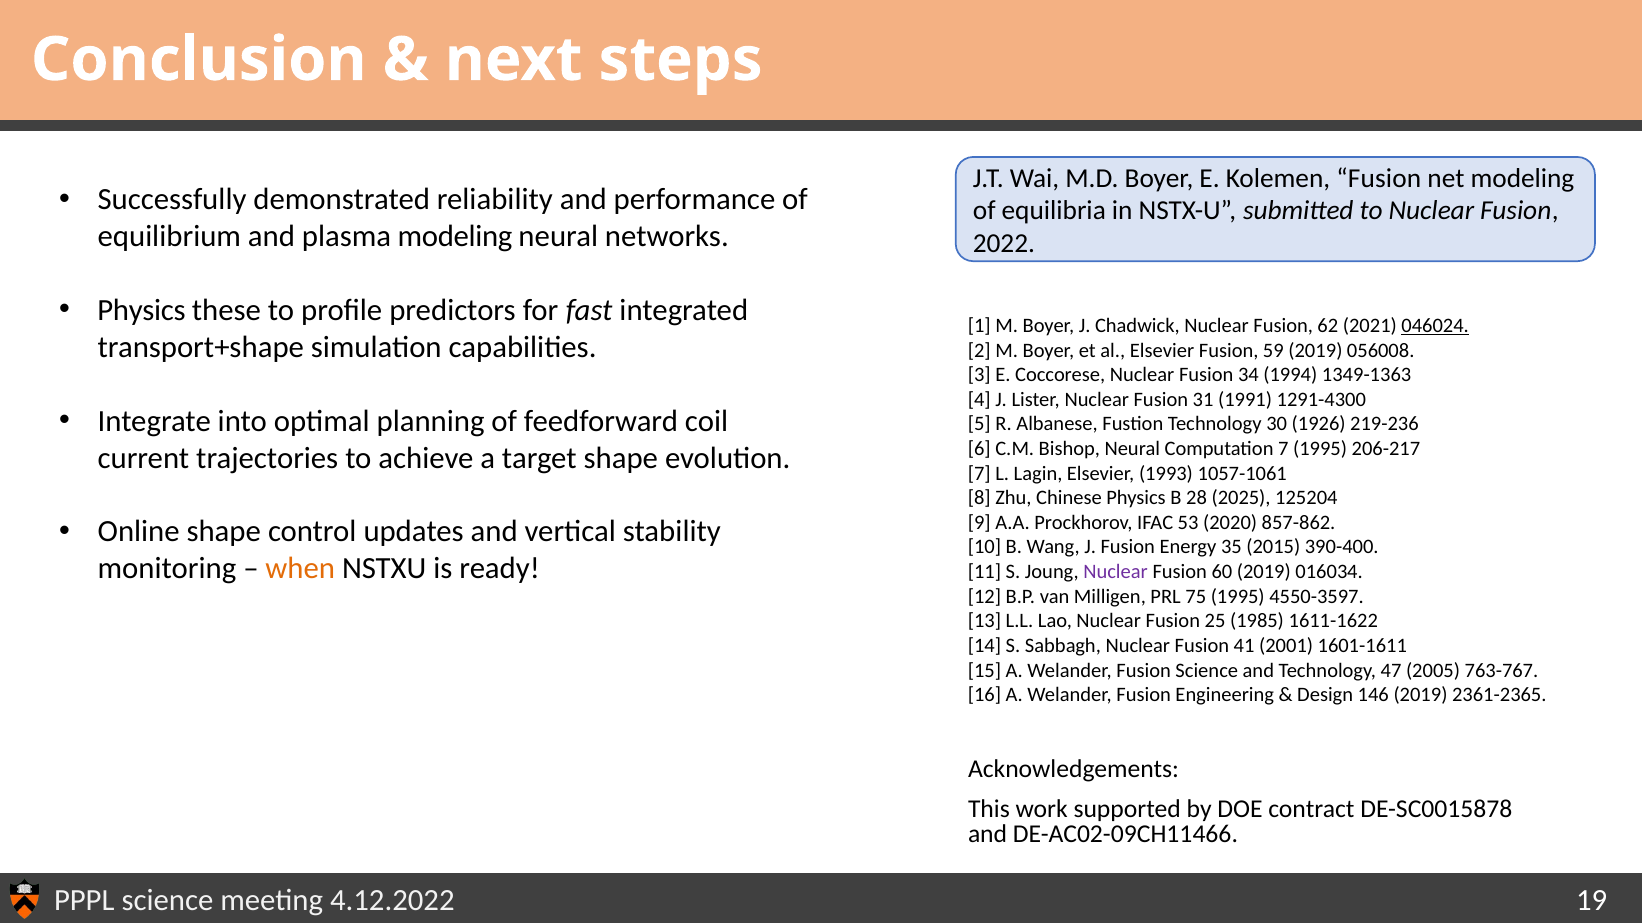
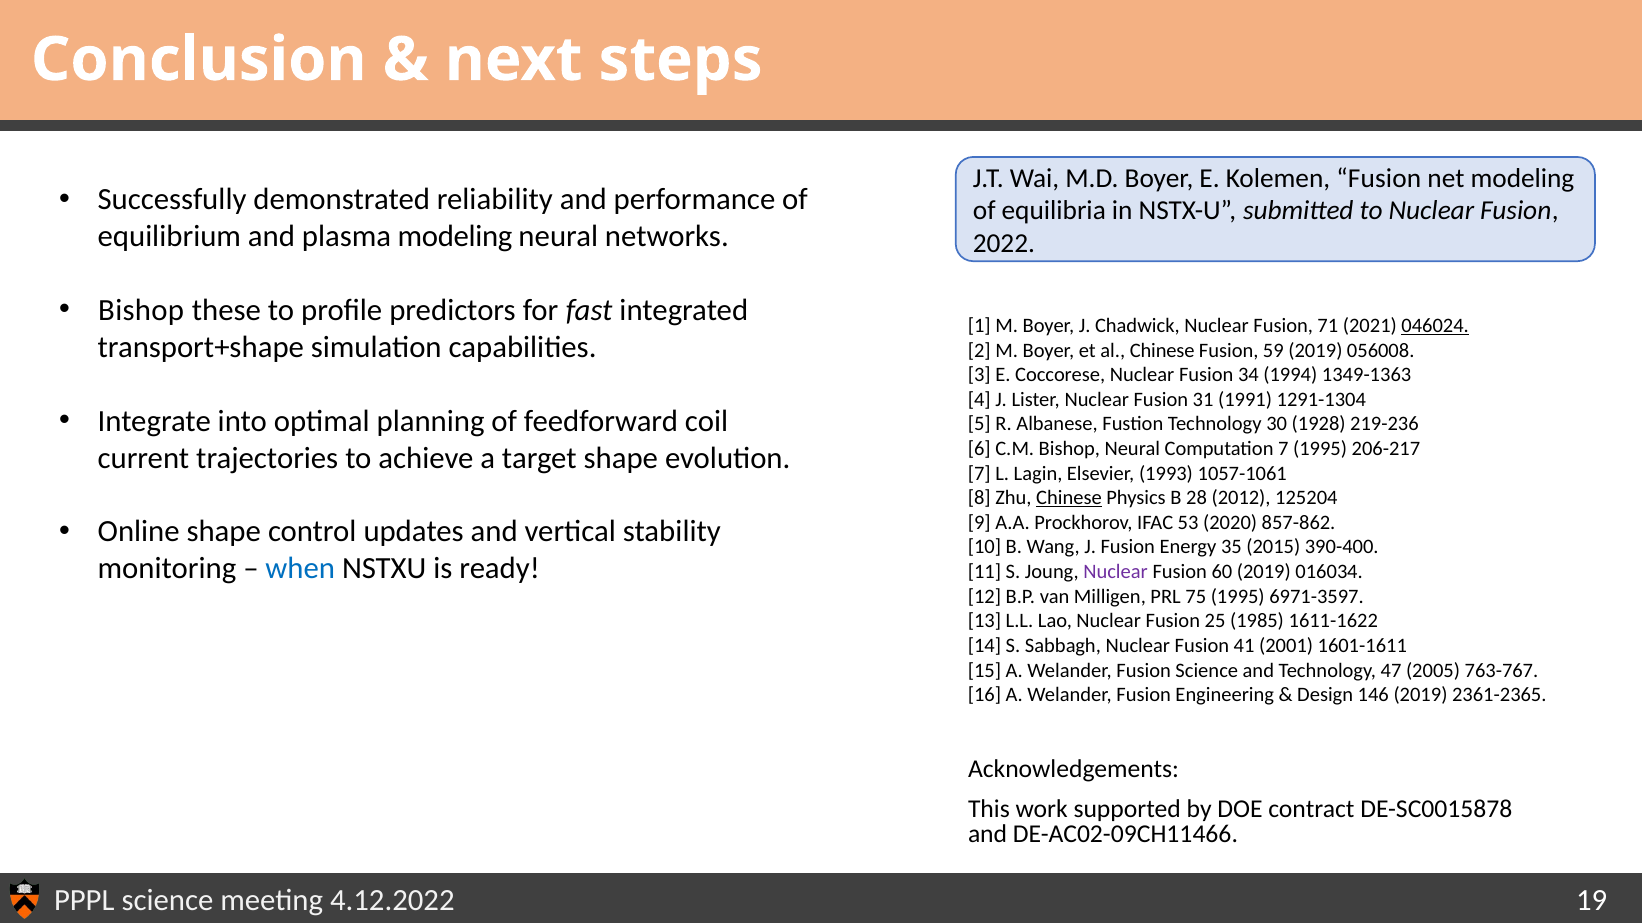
Physics: Physics -> Bishop (141, 311)
62: 62 -> 71 (1328, 326)
al Elsevier: Elsevier -> Chinese (1162, 351)
1291-4300: 1291-4300 -> 1291-1304 (1321, 400)
1926: 1926 -> 1928 (1319, 424)
Chinese underline: none -> present (1069, 498)
2025: 2025 -> 2012 (1241, 498)
when colour: orange -> blue (300, 569)
4550-3597: 4550-3597 -> 6971-3597 (1317, 597)
